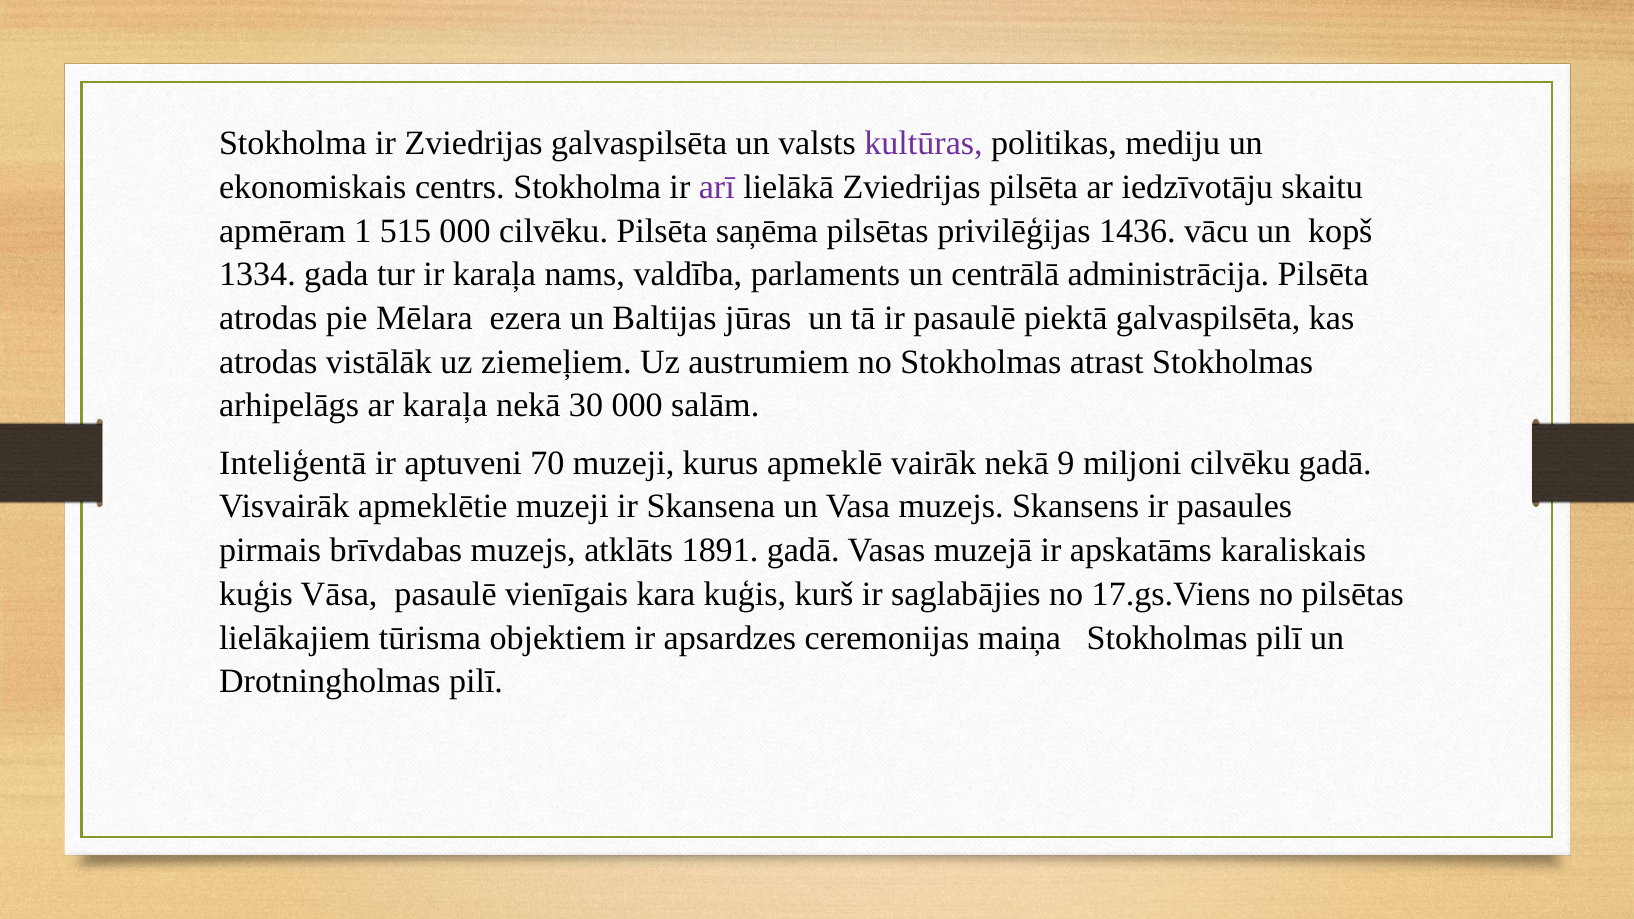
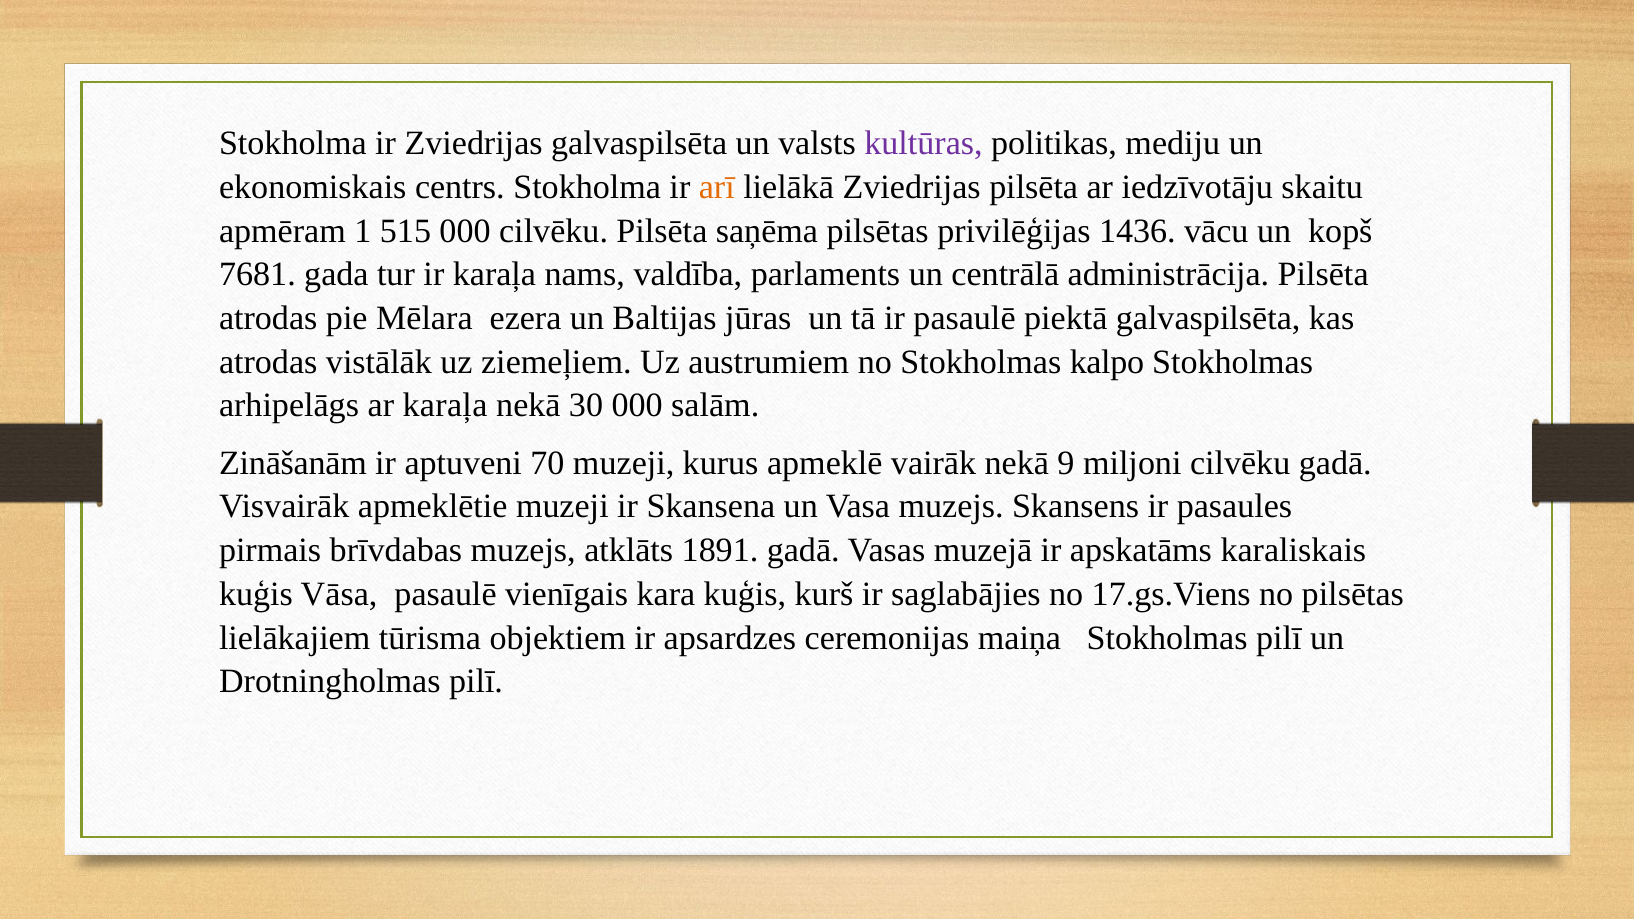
arī colour: purple -> orange (717, 187)
1334: 1334 -> 7681 (257, 275)
atrast: atrast -> kalpo (1107, 362)
Inteliģentā: Inteliģentā -> Zināšanām (293, 463)
